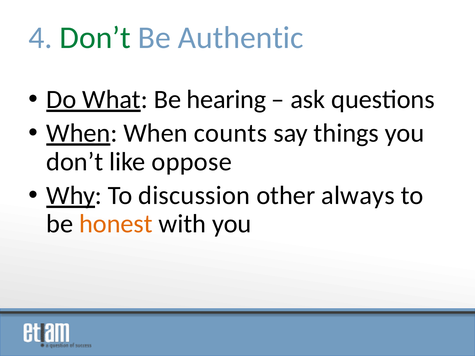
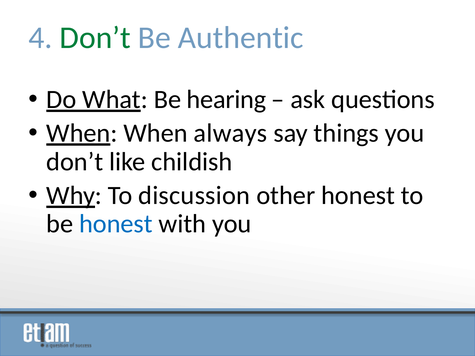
counts: counts -> always (230, 133)
oppose: oppose -> childish (192, 162)
other always: always -> honest (358, 196)
honest colour: orange -> blue (116, 224)
